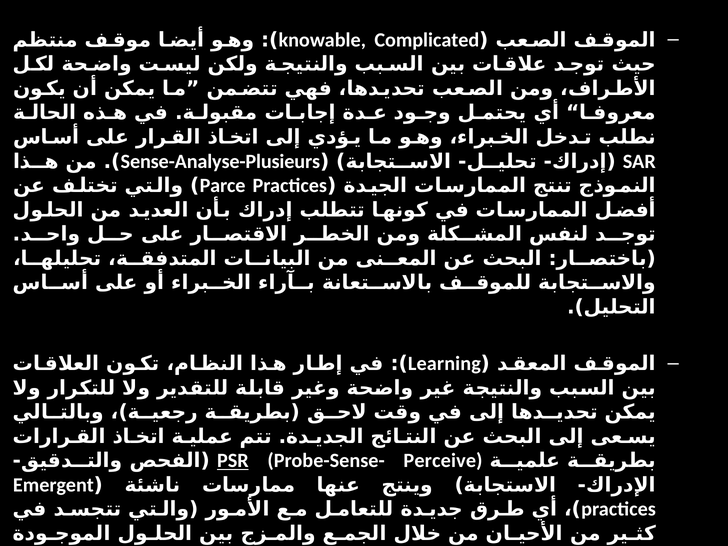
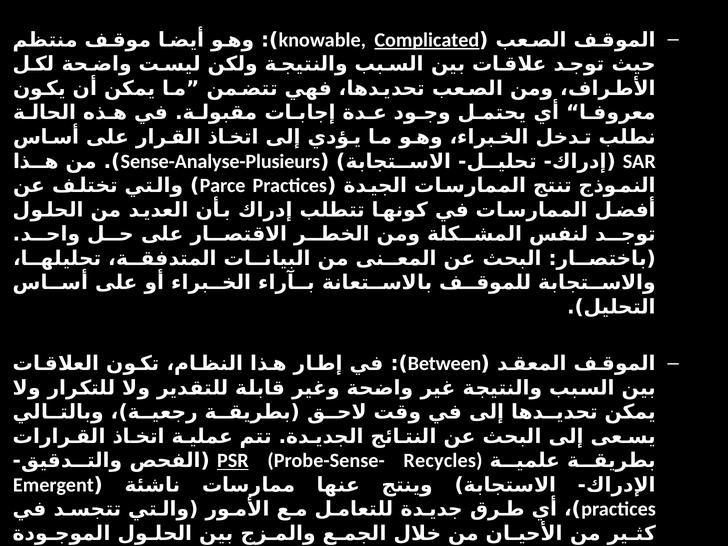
Complicated underline: none -> present (427, 40)
Learning: Learning -> Between (445, 364)
Perceive: Perceive -> Recycles (443, 461)
